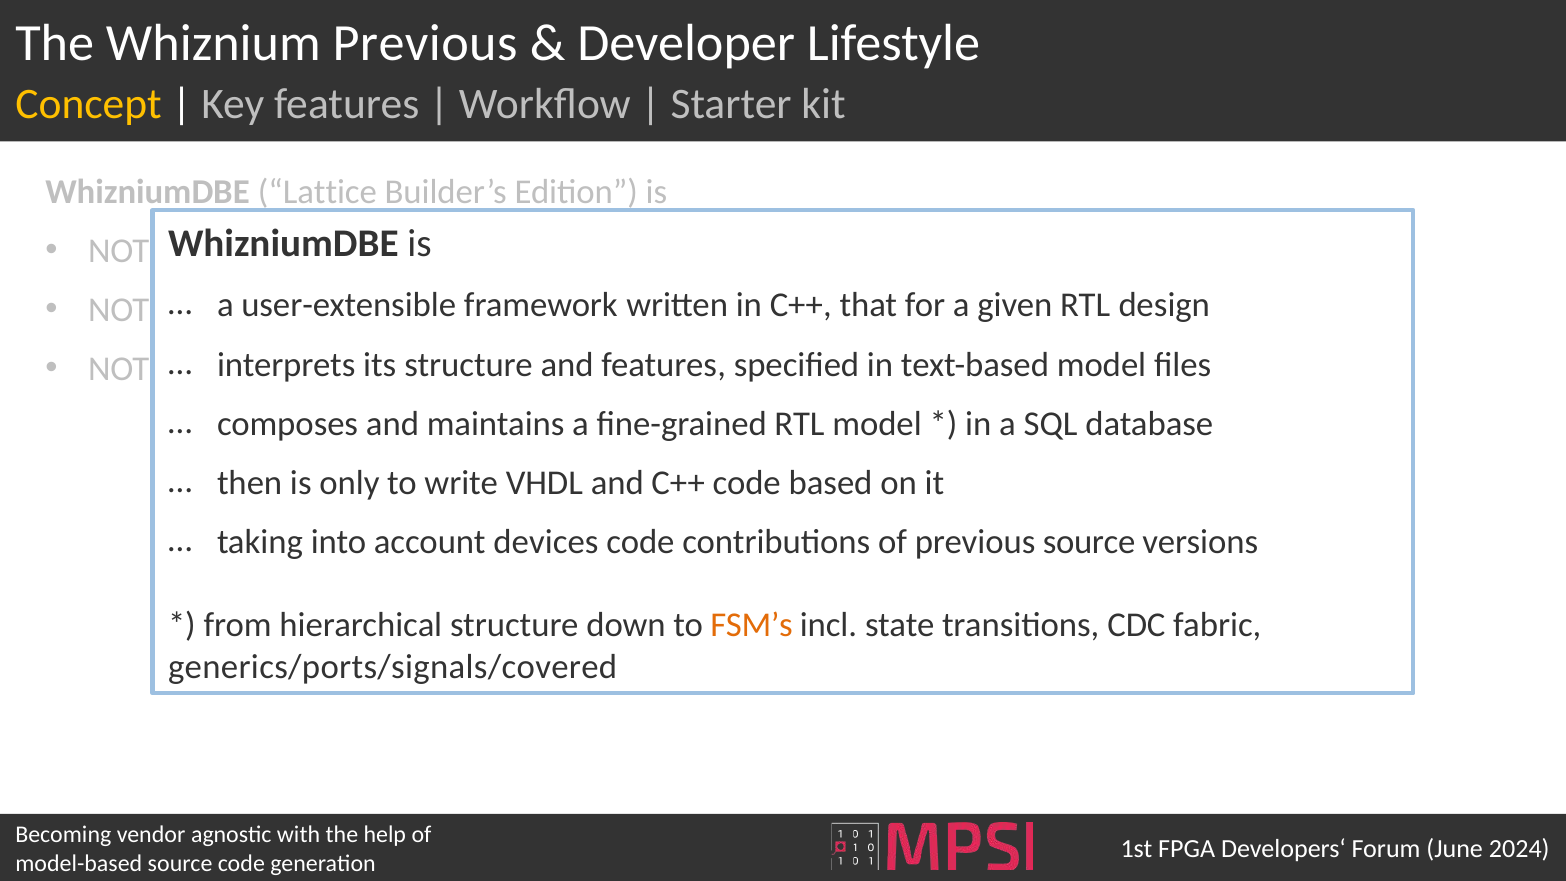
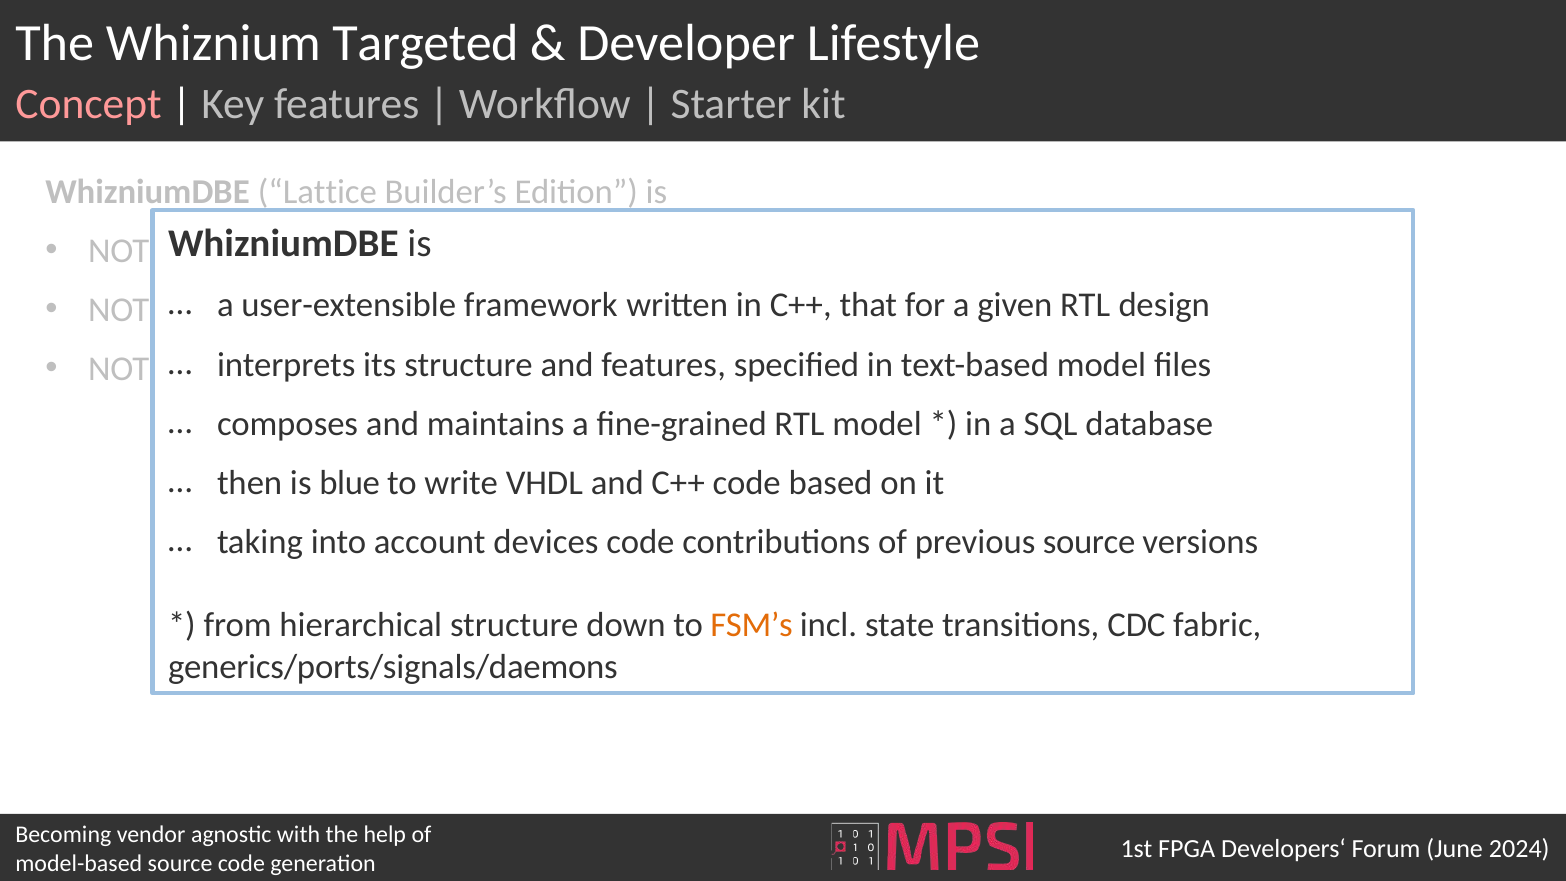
Whiznium Previous: Previous -> Targeted (426, 43)
Concept colour: yellow -> pink (89, 104)
only: only -> blue (350, 483)
generics/ports/signals/covered: generics/ports/signals/covered -> generics/ports/signals/daemons (393, 667)
